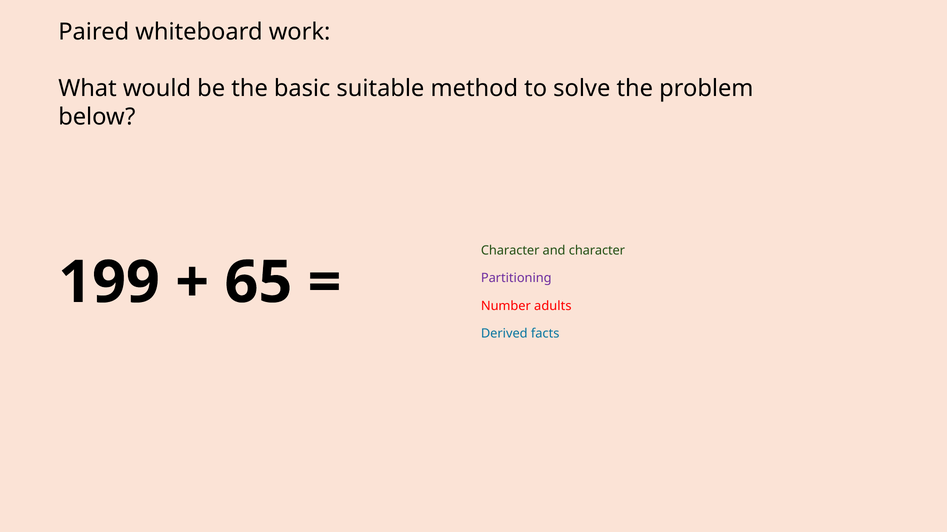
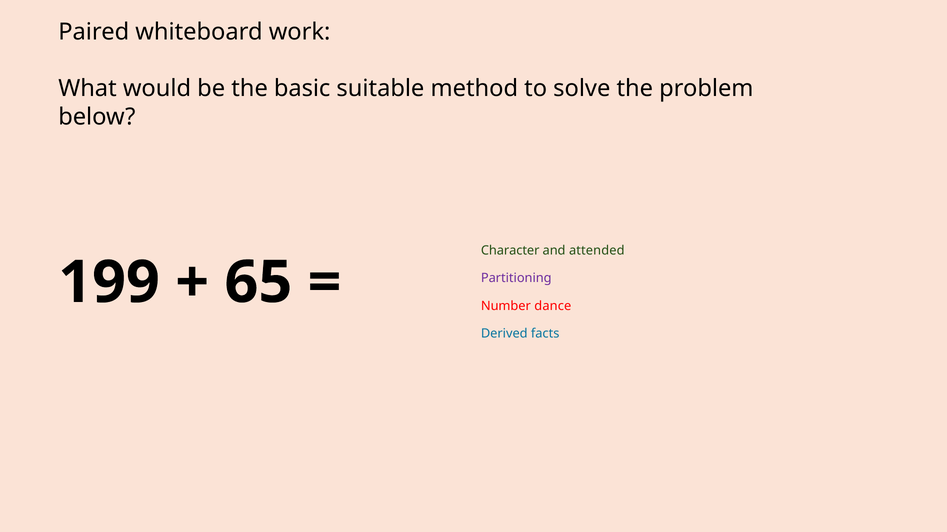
and character: character -> attended (597, 251)
adults: adults -> dance (553, 306)
